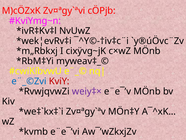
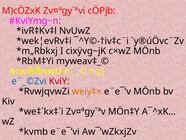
weiy‡× colour: purple -> orange (87, 91)
